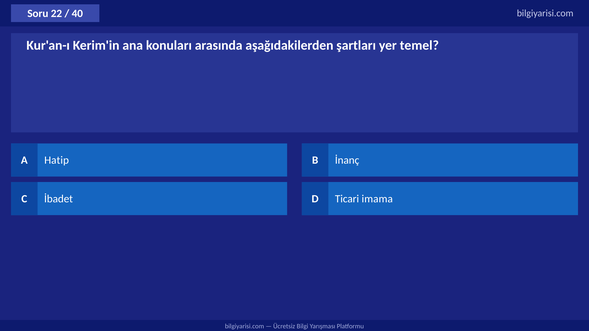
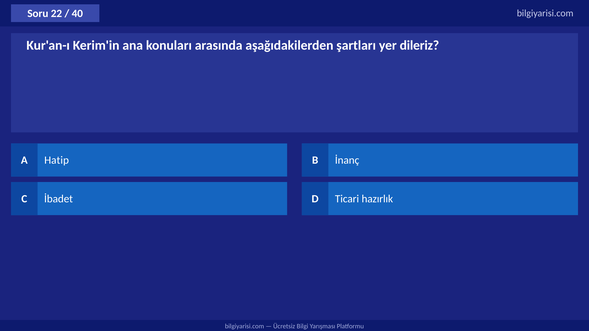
temel: temel -> dileriz (419, 45)
imama: imama -> hazırlık (377, 199)
